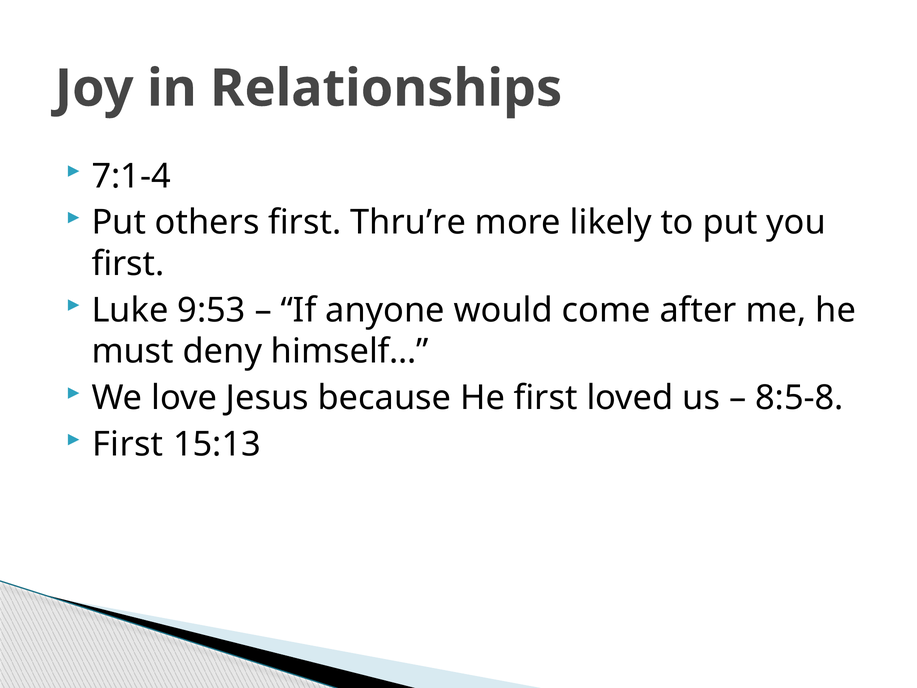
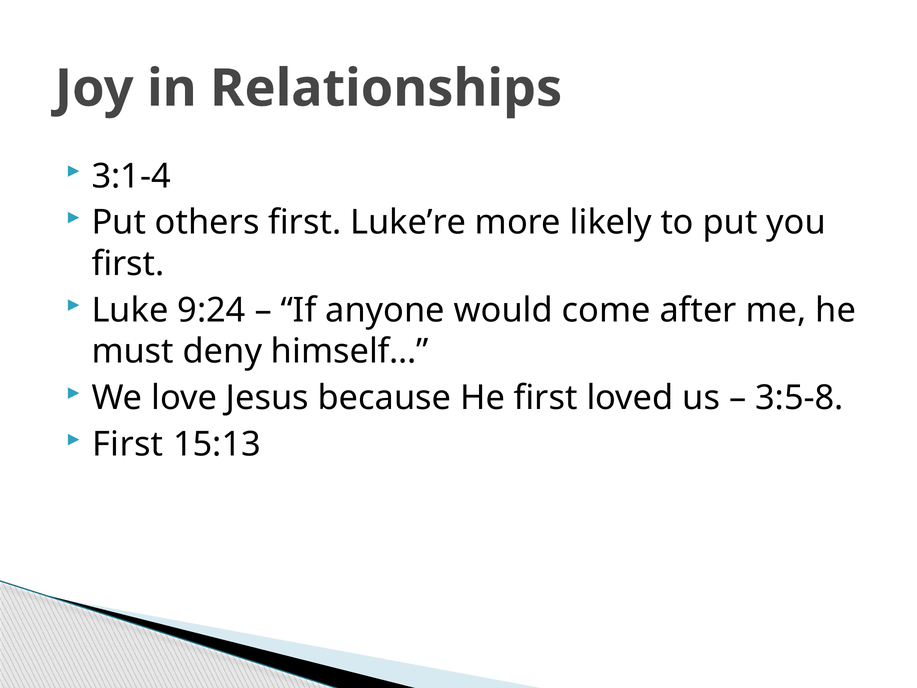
7:1-4: 7:1-4 -> 3:1-4 (131, 176)
Thru’re: Thru’re -> Luke’re (408, 223)
9:53: 9:53 -> 9:24 (212, 310)
8:5-8: 8:5-8 -> 3:5-8 (799, 398)
